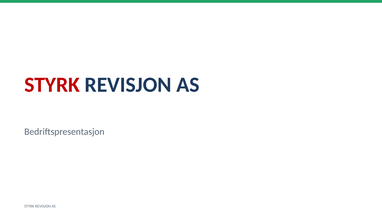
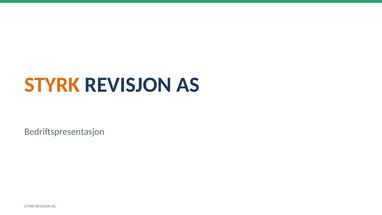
STYRK colour: red -> orange (52, 85)
